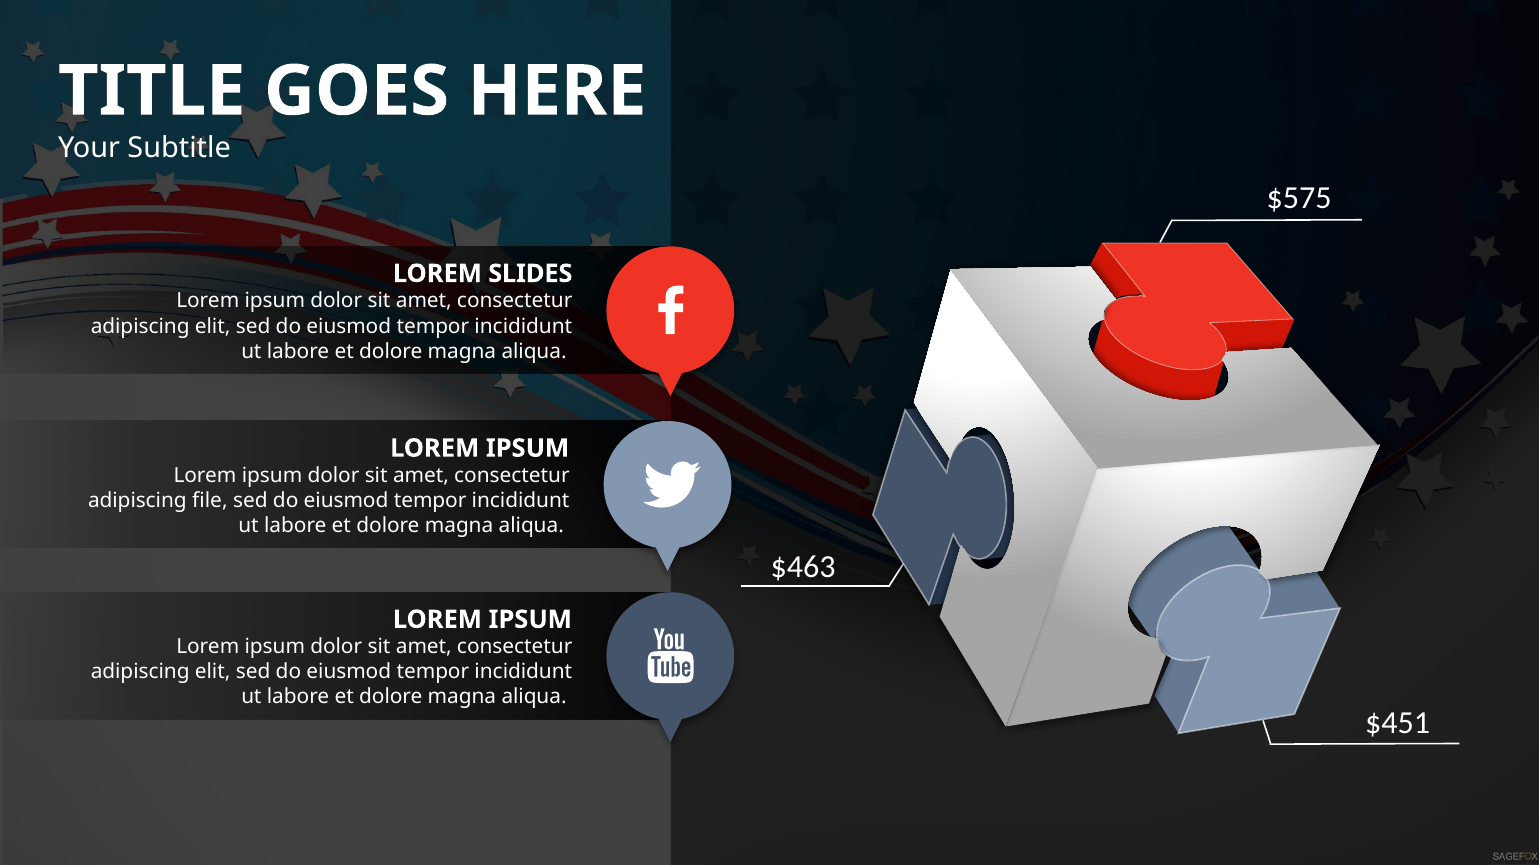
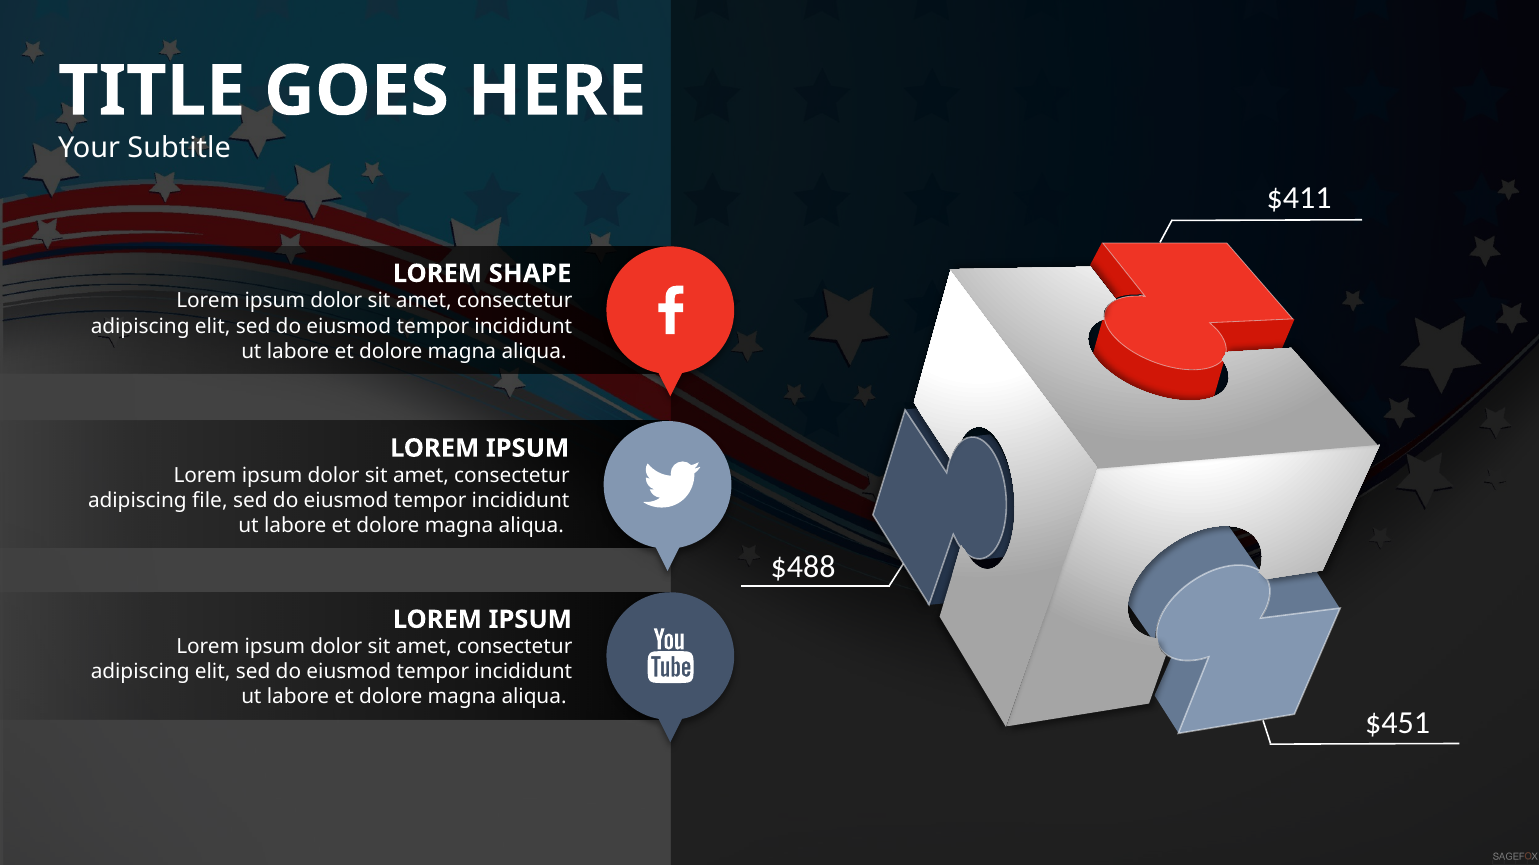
$575: $575 -> $411 (1299, 198)
SLIDES: SLIDES -> SHAPE (530, 274)
$463: $463 -> $488 (803, 567)
